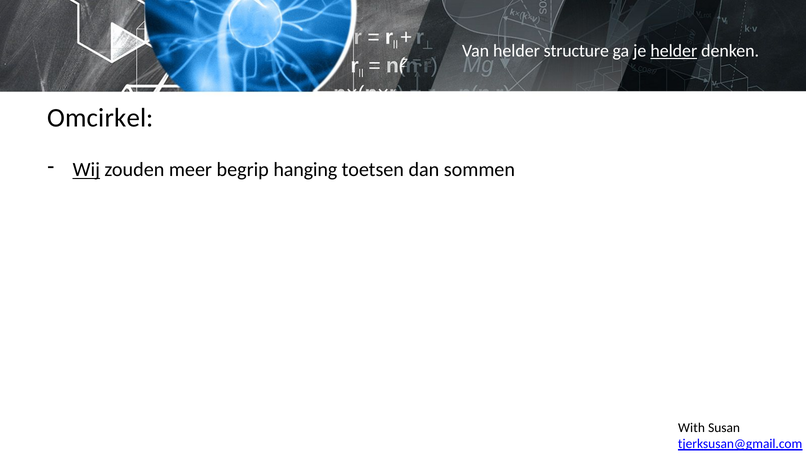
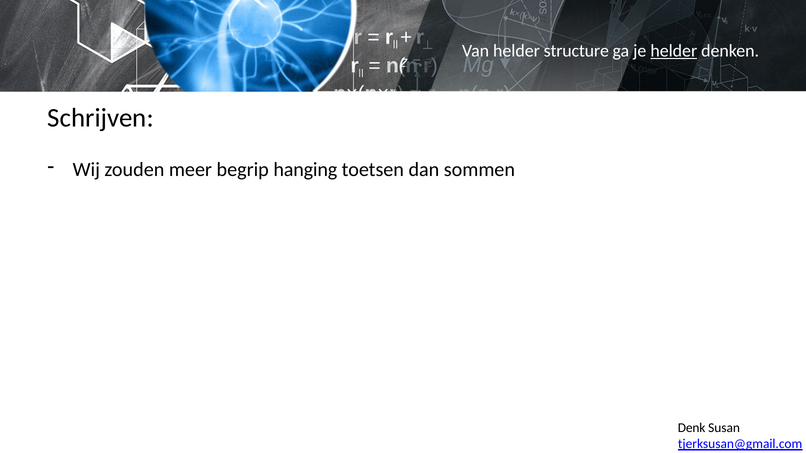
Omcirkel: Omcirkel -> Schrijven (101, 118)
Wij underline: present -> none (86, 170)
With: With -> Denk (692, 428)
